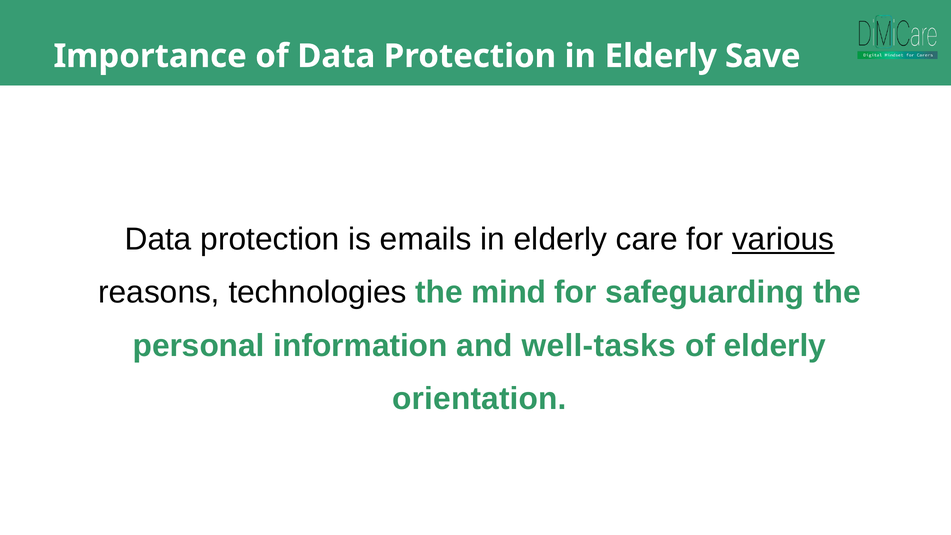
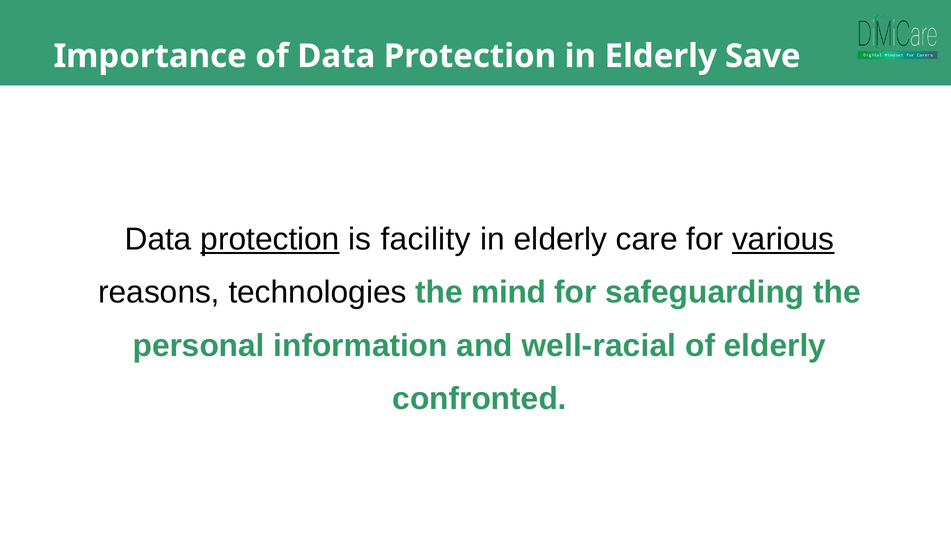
protection underline: none -> present (270, 239)
emails: emails -> facility (426, 239)
well-tasks: well-tasks -> well-racial (599, 346)
orientation: orientation -> confronted (480, 399)
